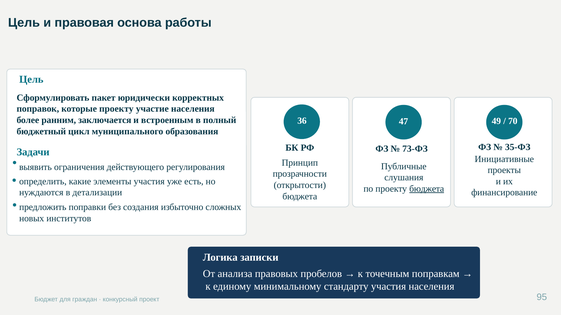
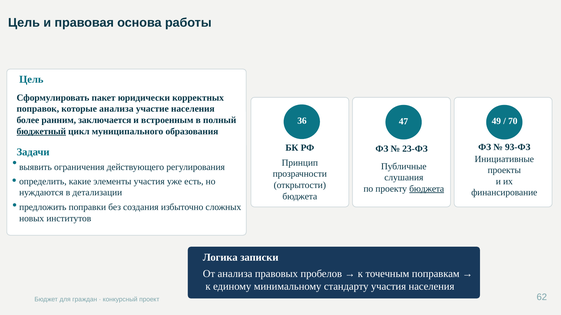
которые проекту: проекту -> анализа (116, 109)
бюджетный underline: none -> present (41, 132)
35-ФЗ: 35-ФЗ -> 93-ФЗ (518, 148)
73-ФЗ: 73-ФЗ -> 23-ФЗ (415, 149)
95: 95 -> 62 (542, 298)
